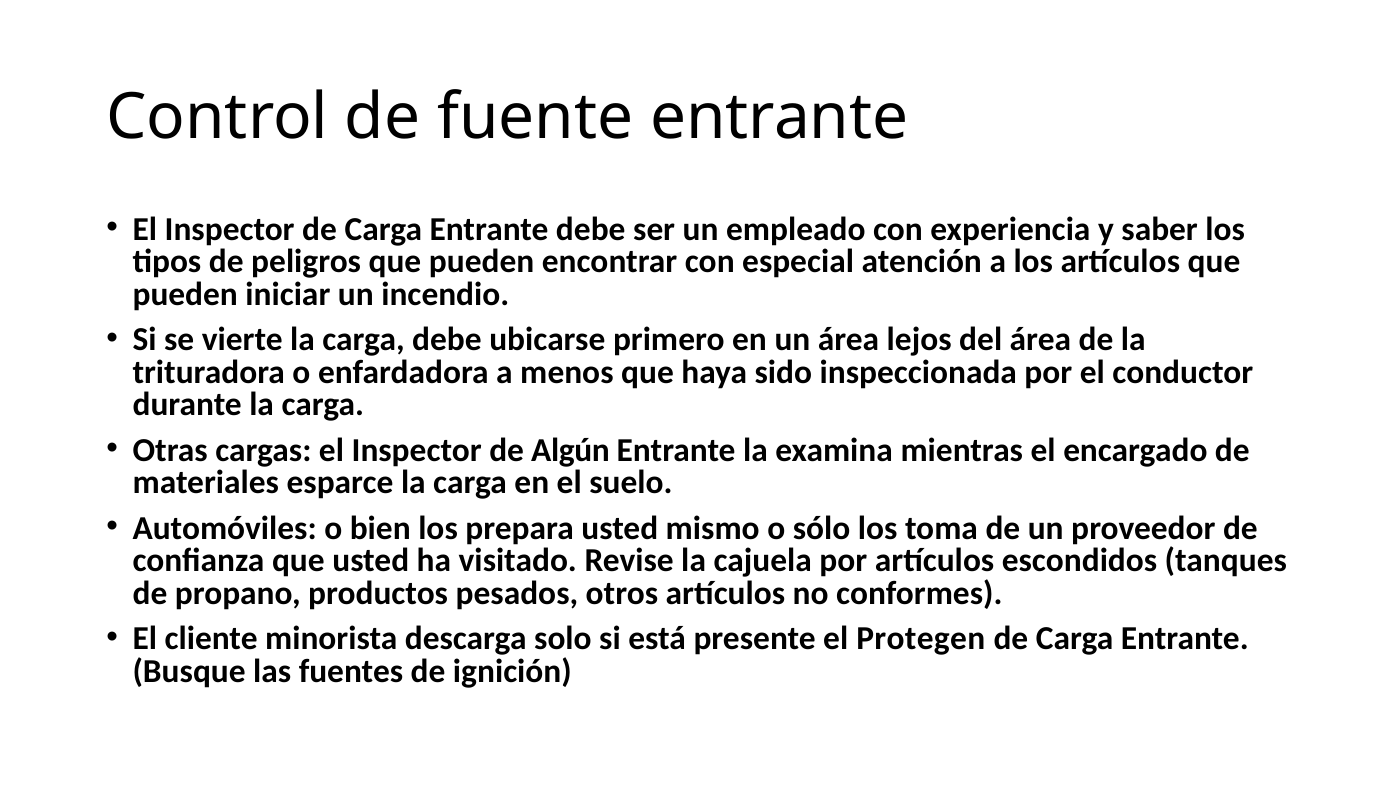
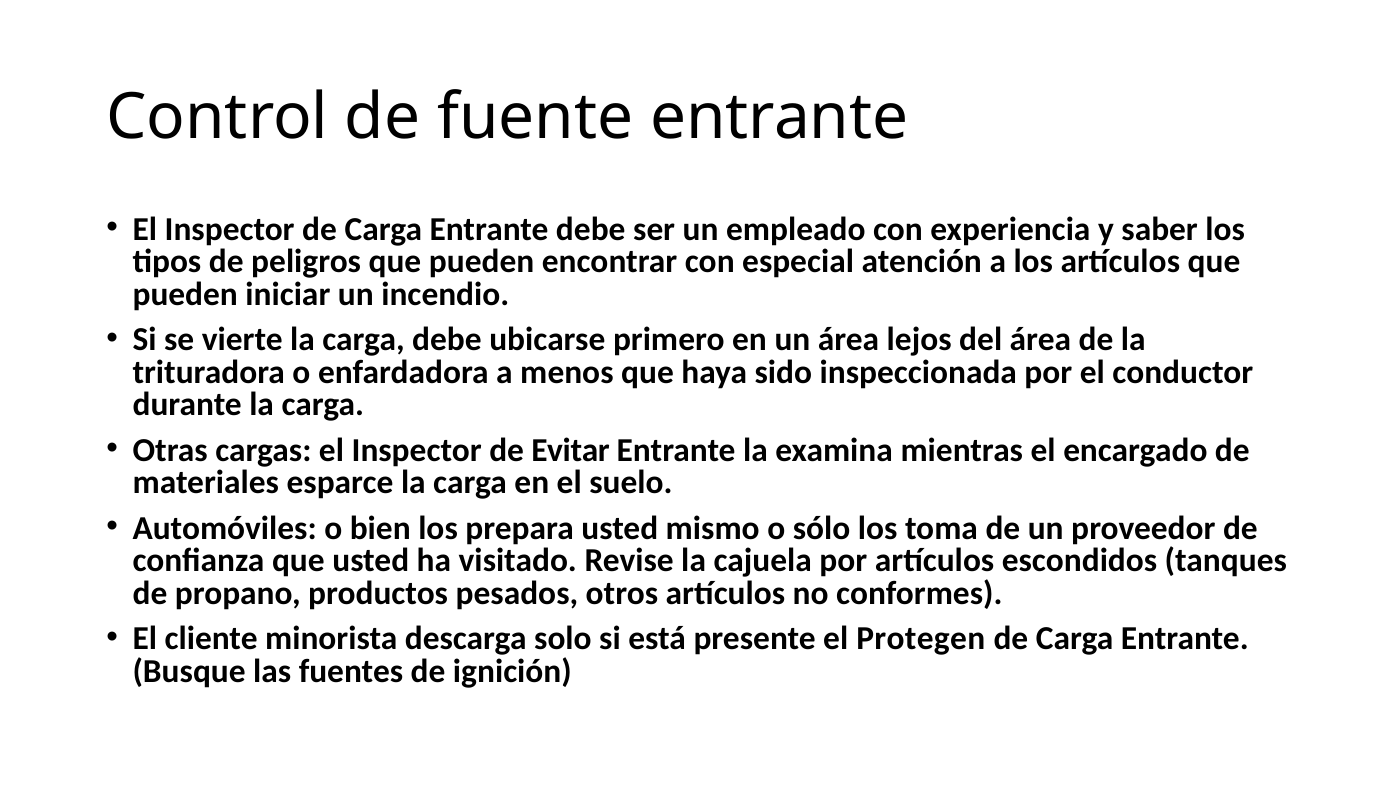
Algún: Algún -> Evitar (571, 450)
